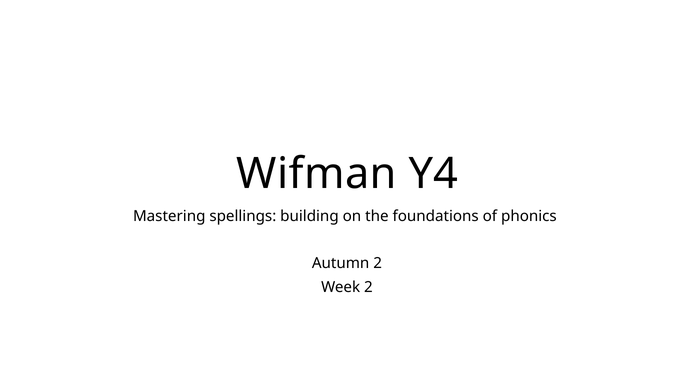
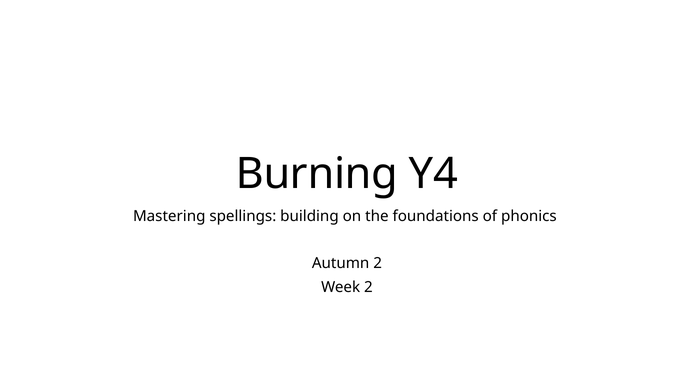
Wifman: Wifman -> Burning (317, 173)
